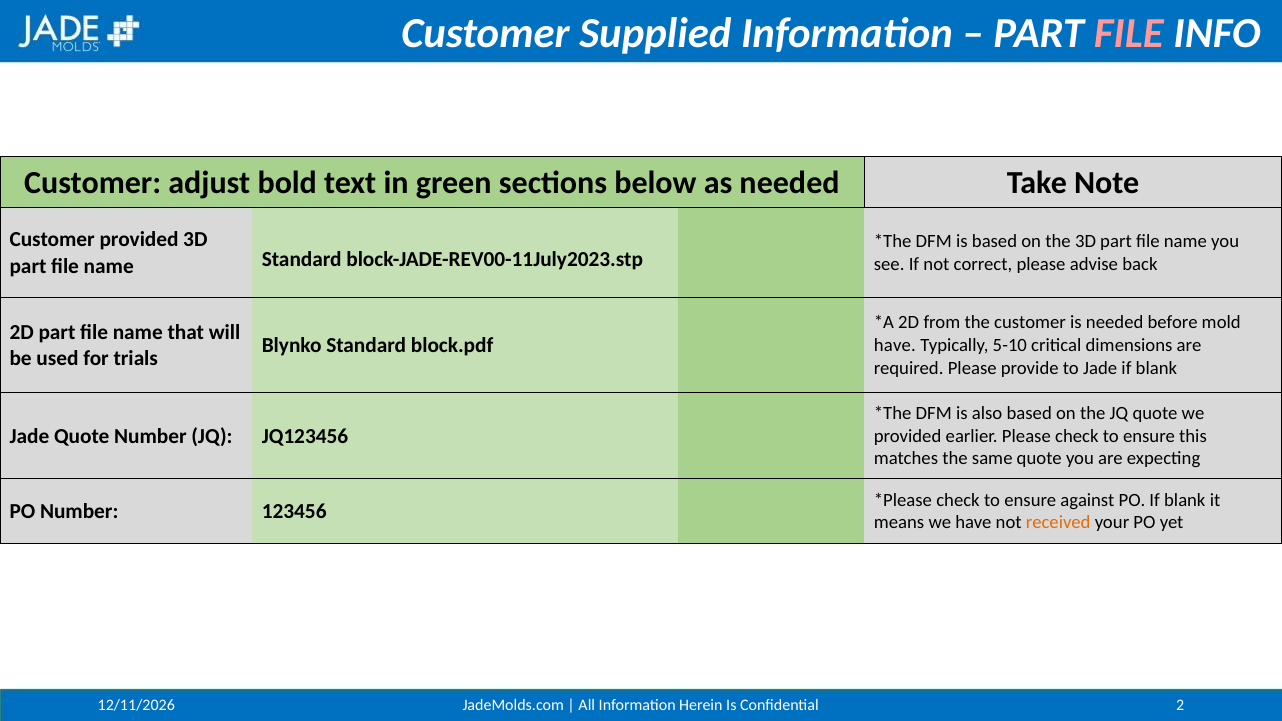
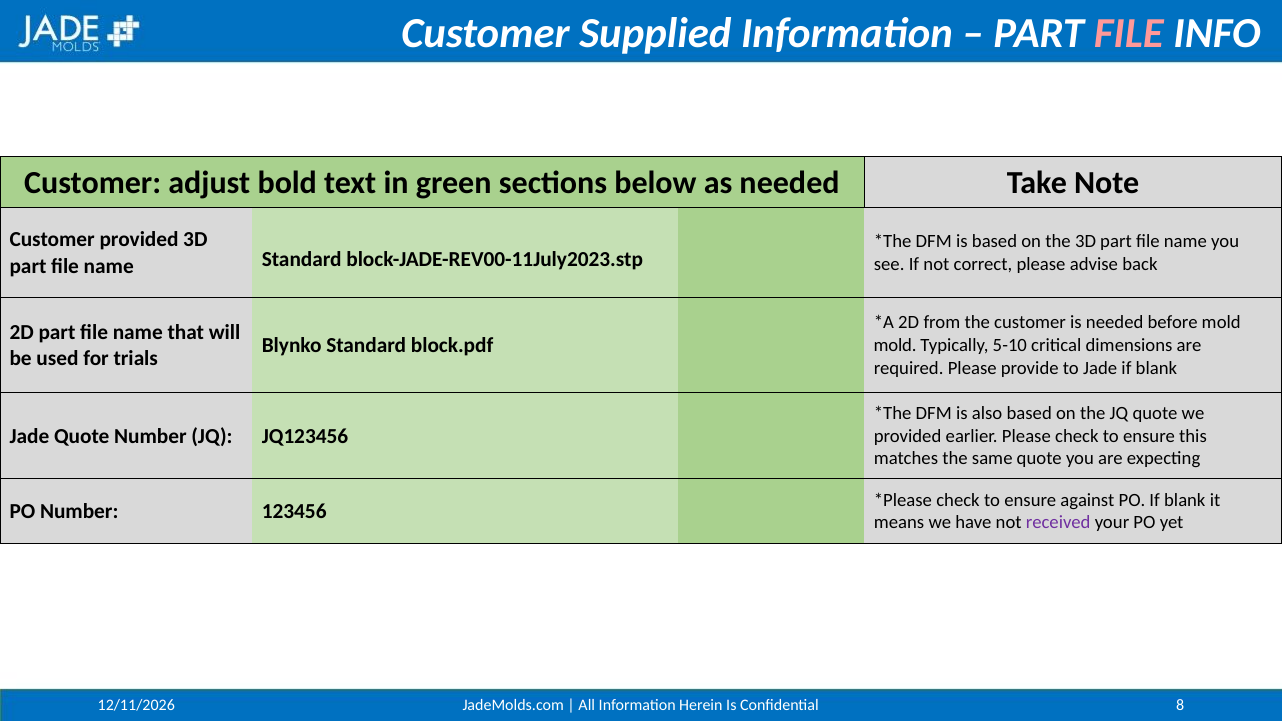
have: have -> mold (895, 345)
received colour: orange -> purple (1058, 523)
2: 2 -> 8 (1180, 705)
